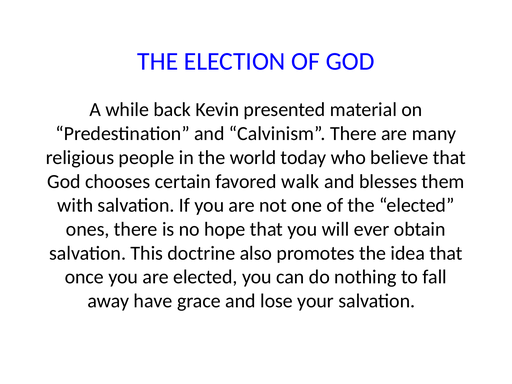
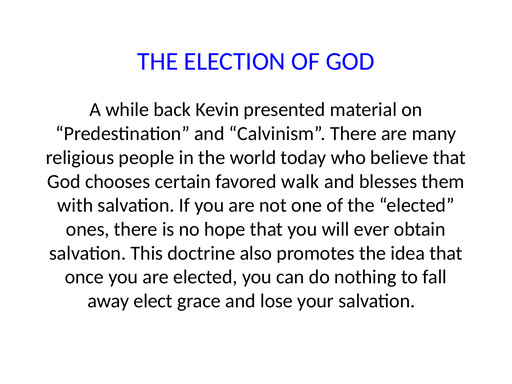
have: have -> elect (153, 301)
